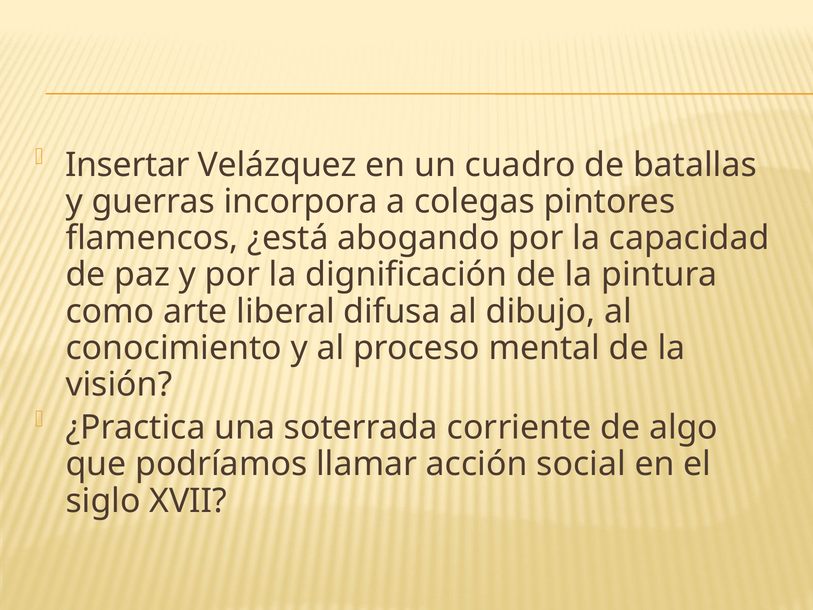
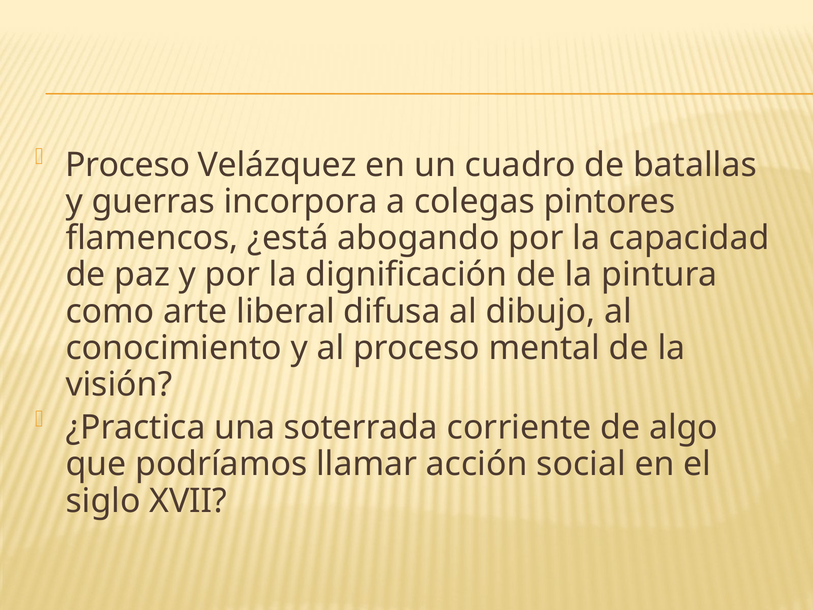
Insertar: Insertar -> Proceso (128, 165)
